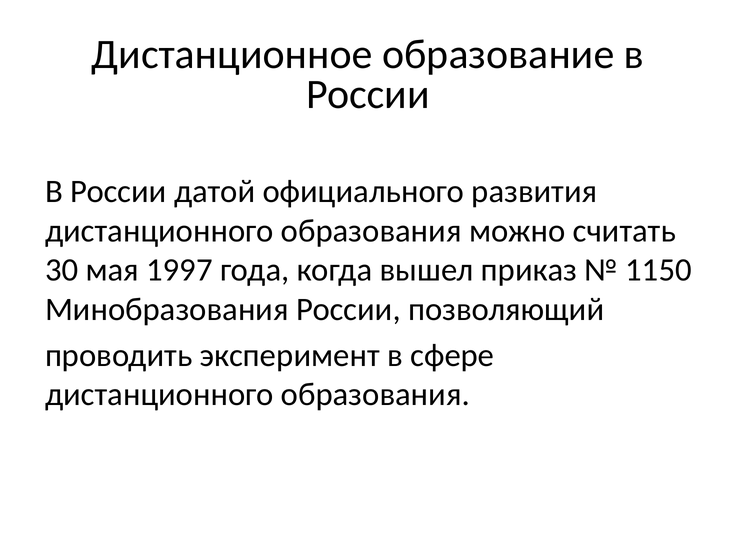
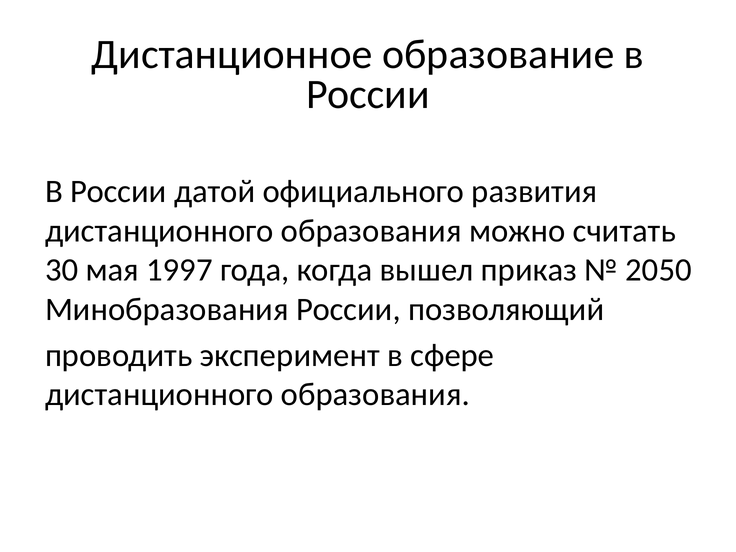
1150: 1150 -> 2050 (658, 270)
